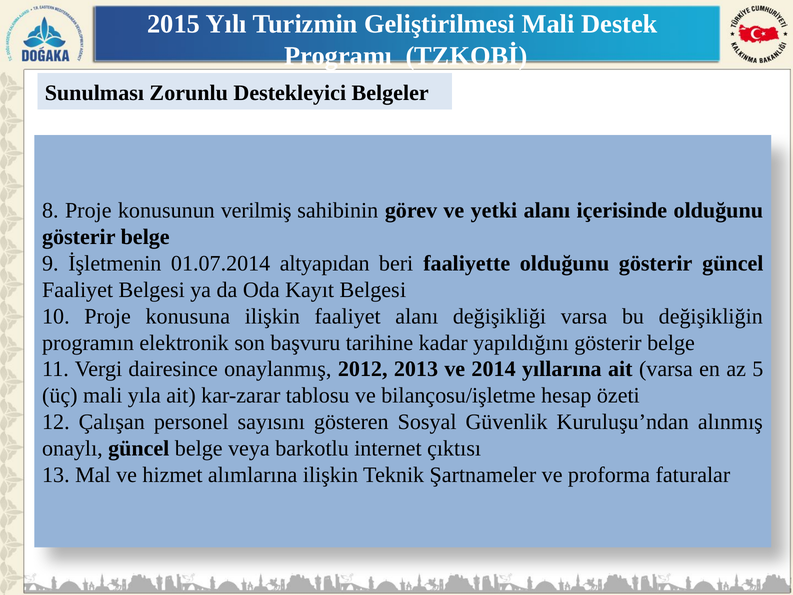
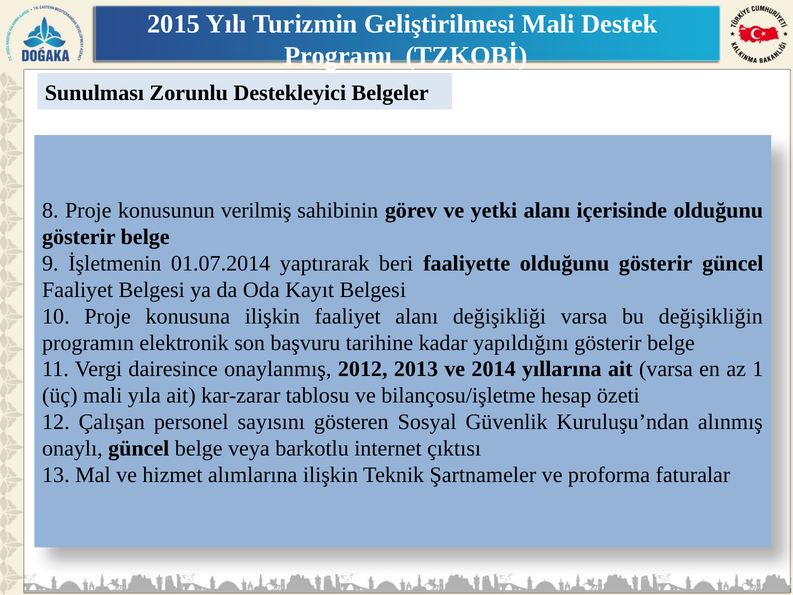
altyapıdan: altyapıdan -> yaptırarak (325, 263)
5: 5 -> 1 (758, 369)
